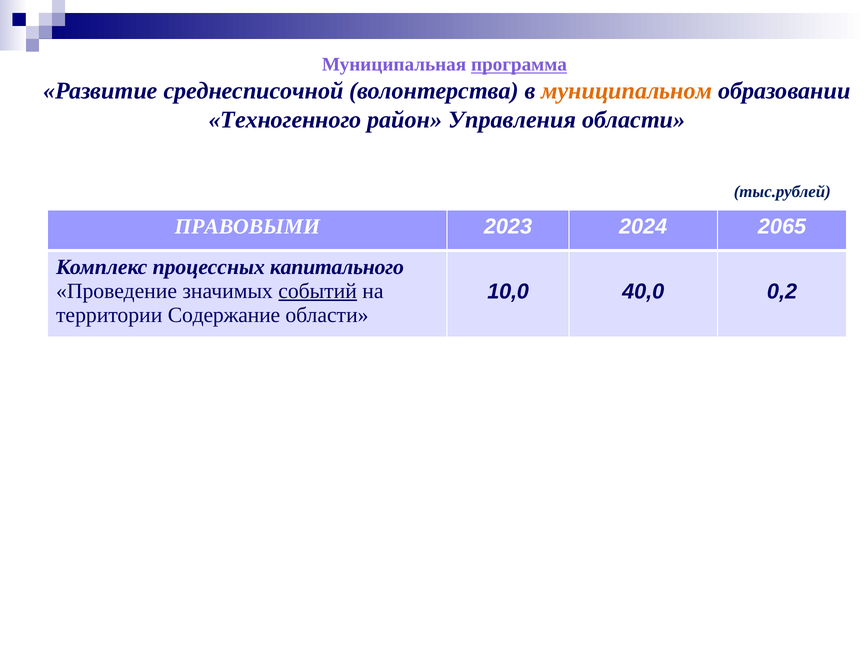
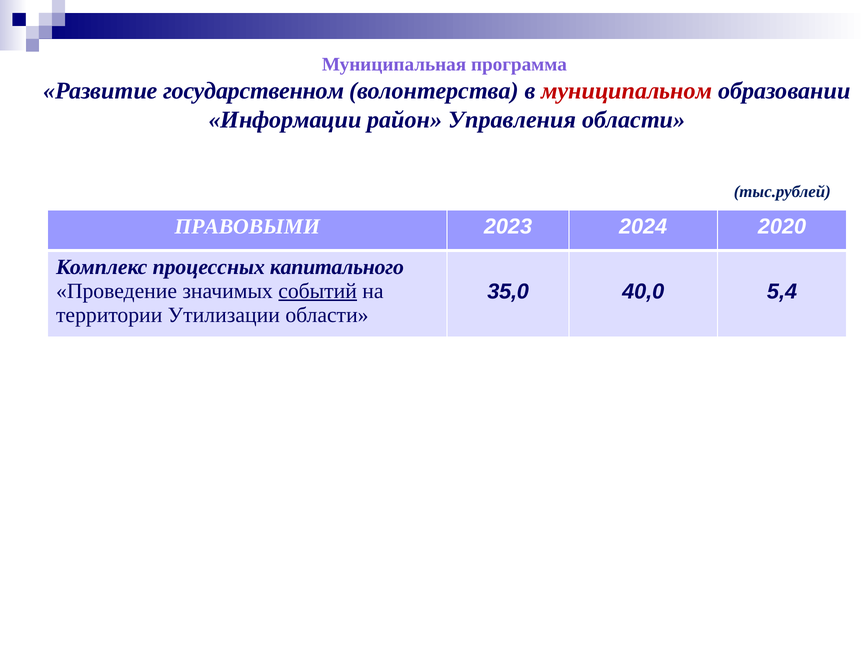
программа underline: present -> none (519, 65)
среднесписочной: среднесписочной -> государственном (254, 91)
муниципальном colour: orange -> red (627, 91)
Техногенного: Техногенного -> Информации (285, 120)
2065: 2065 -> 2020 (782, 227)
10,0: 10,0 -> 35,0 (508, 292)
0,2: 0,2 -> 5,4 (782, 292)
Содержание: Содержание -> Утилизации (224, 315)
